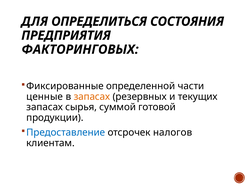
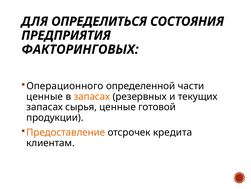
Фиксированные: Фиксированные -> Операционного (65, 86)
сырья суммой: суммой -> ценные (118, 107)
Предоставление colour: blue -> orange (66, 132)
налогов: налогов -> кредита (173, 132)
